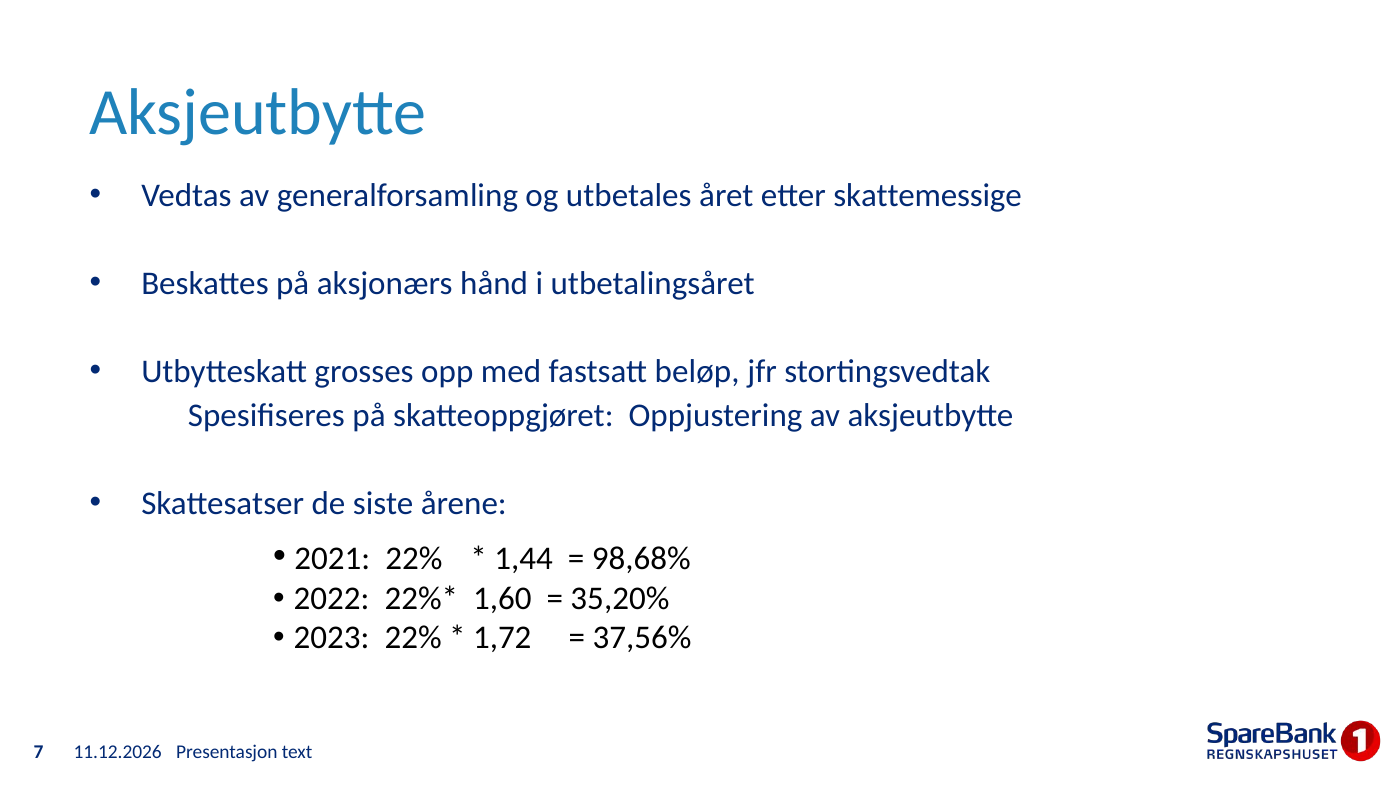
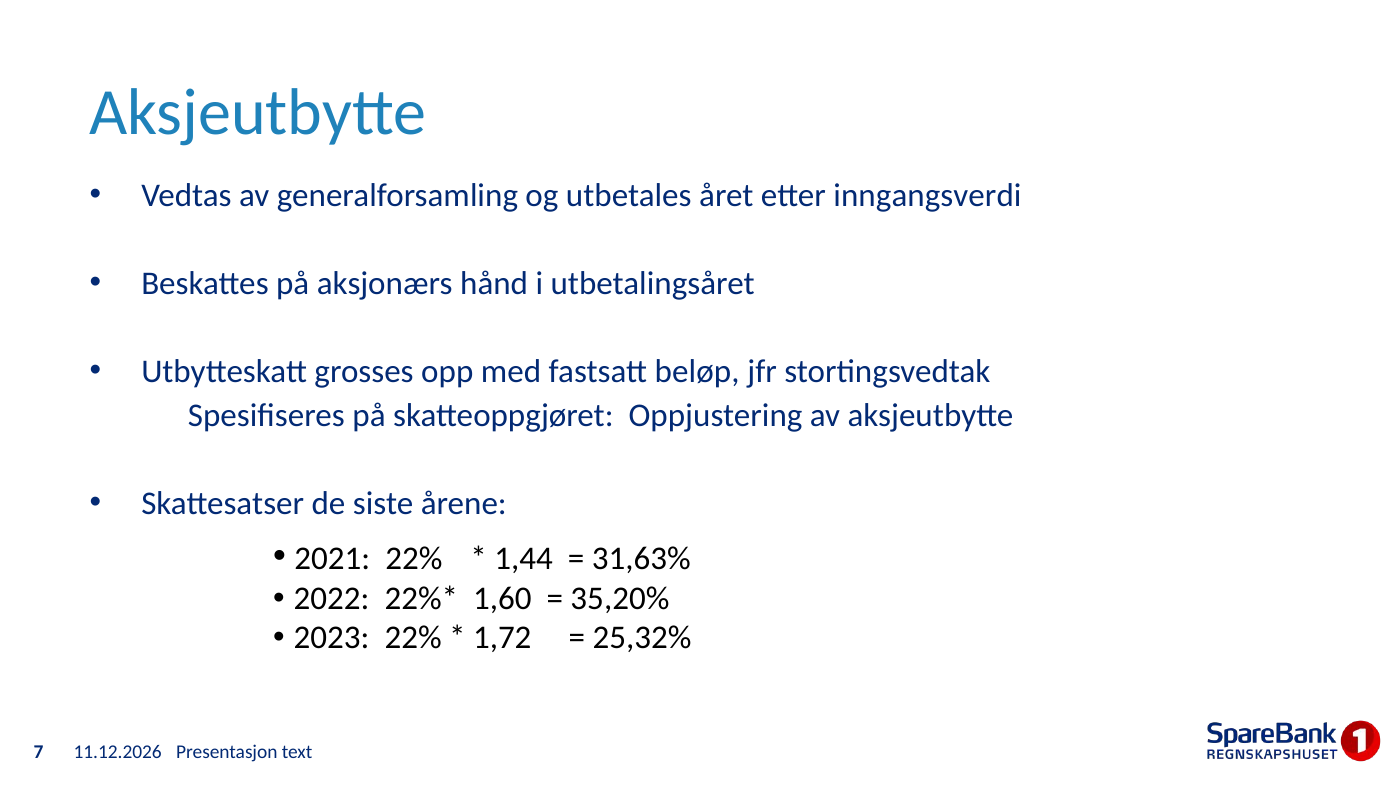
skattemessige: skattemessige -> inngangsverdi (927, 195)
98,68%: 98,68% -> 31,63% (641, 558)
37,56%: 37,56% -> 25,32% (642, 638)
